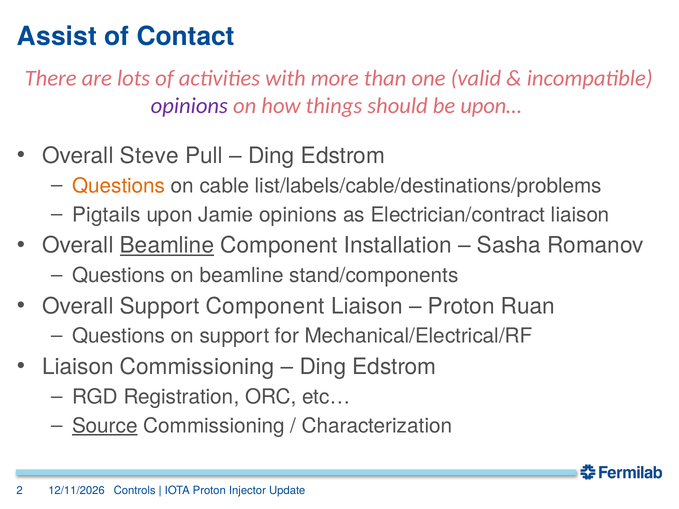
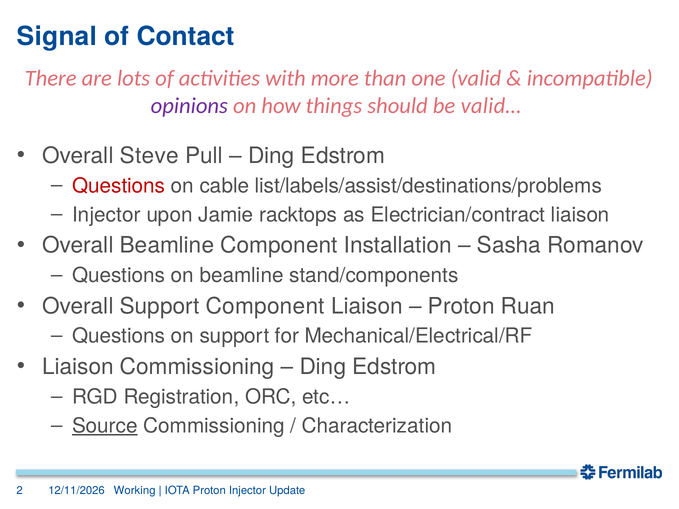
Assist: Assist -> Signal (57, 36)
upon…: upon… -> valid… (491, 106)
Questions colour: orange -> red (119, 186)
list/labels/cable/destinations/problems: list/labels/cable/destinations/problems -> list/labels/assist/destinations/problems (428, 186)
Pigtails: Pigtails -> Injector (106, 215)
Jamie opinions: opinions -> racktops (298, 215)
Beamline underline: present -> none (167, 246)
Controls: Controls -> Working (135, 491)
